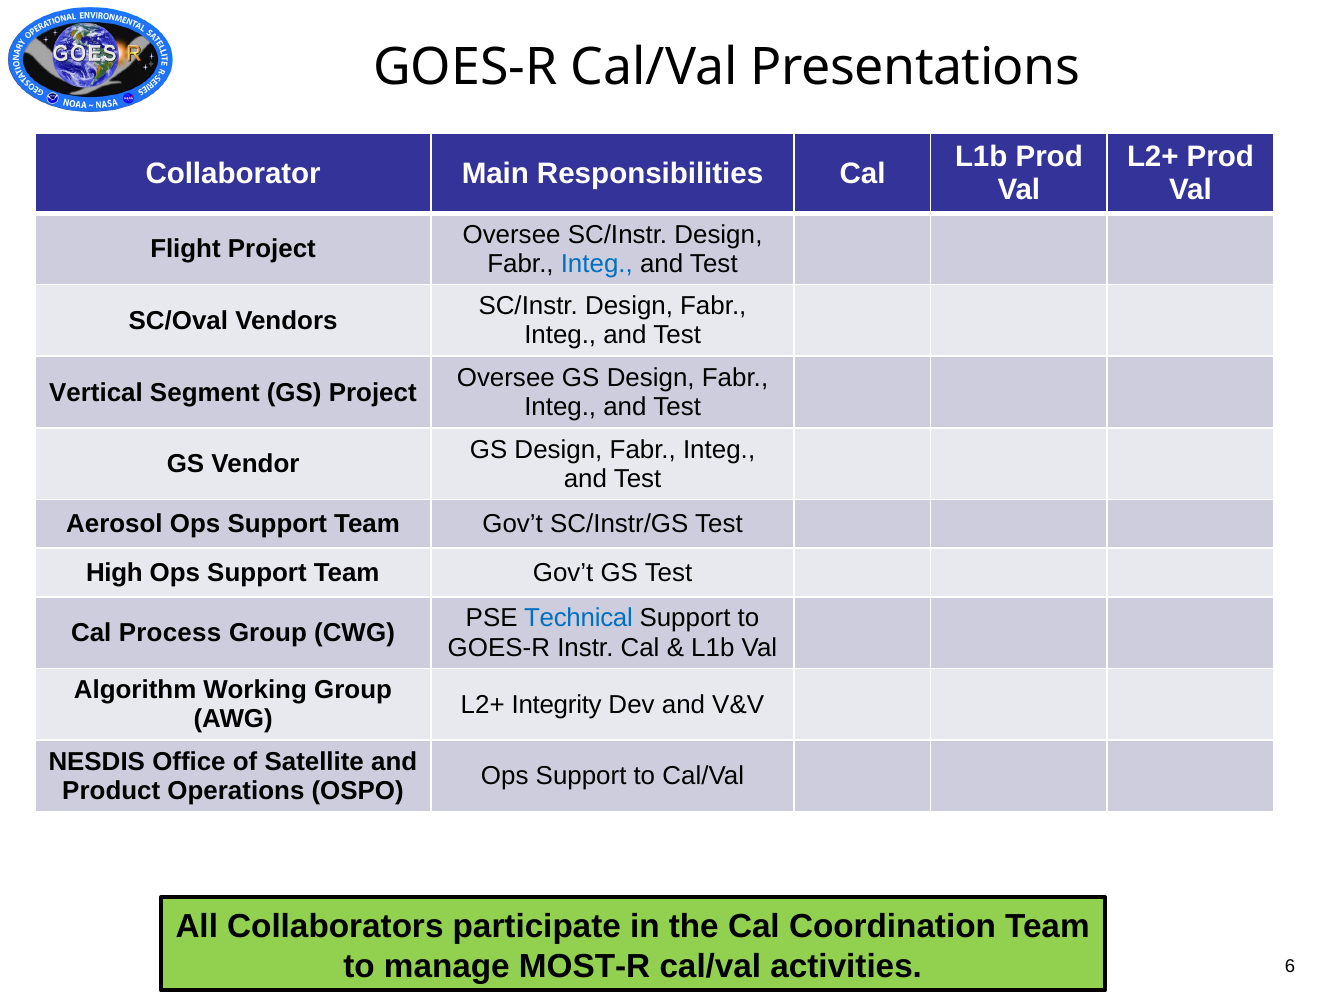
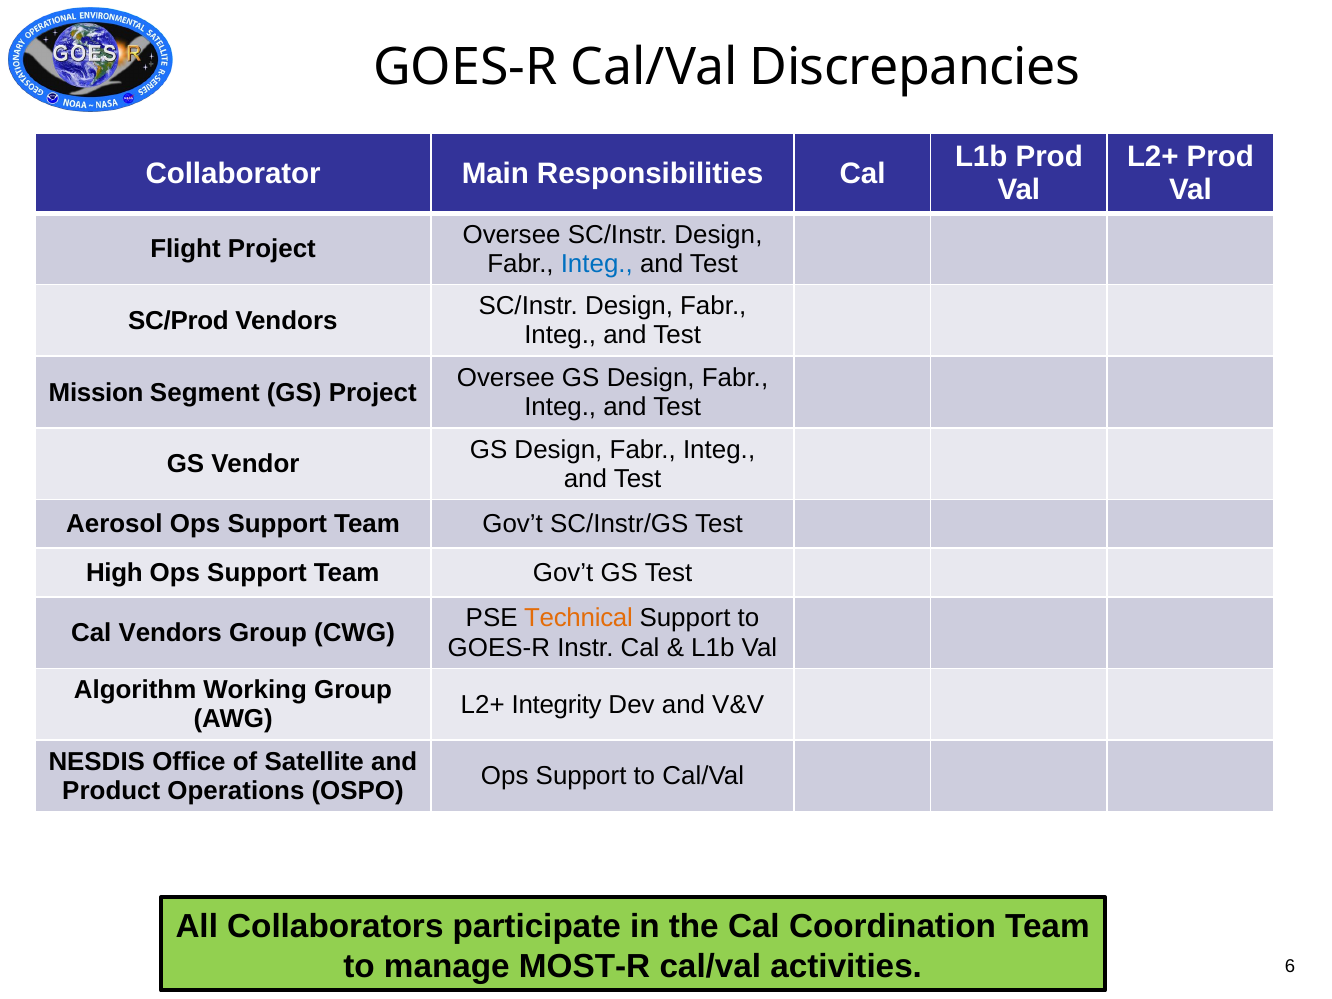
Presentations: Presentations -> Discrepancies (915, 68)
SC/Oval: SC/Oval -> SC/Prod (178, 321)
Vertical: Vertical -> Mission (96, 392)
Technical colour: blue -> orange (578, 618)
Cal Process: Process -> Vendors (170, 633)
